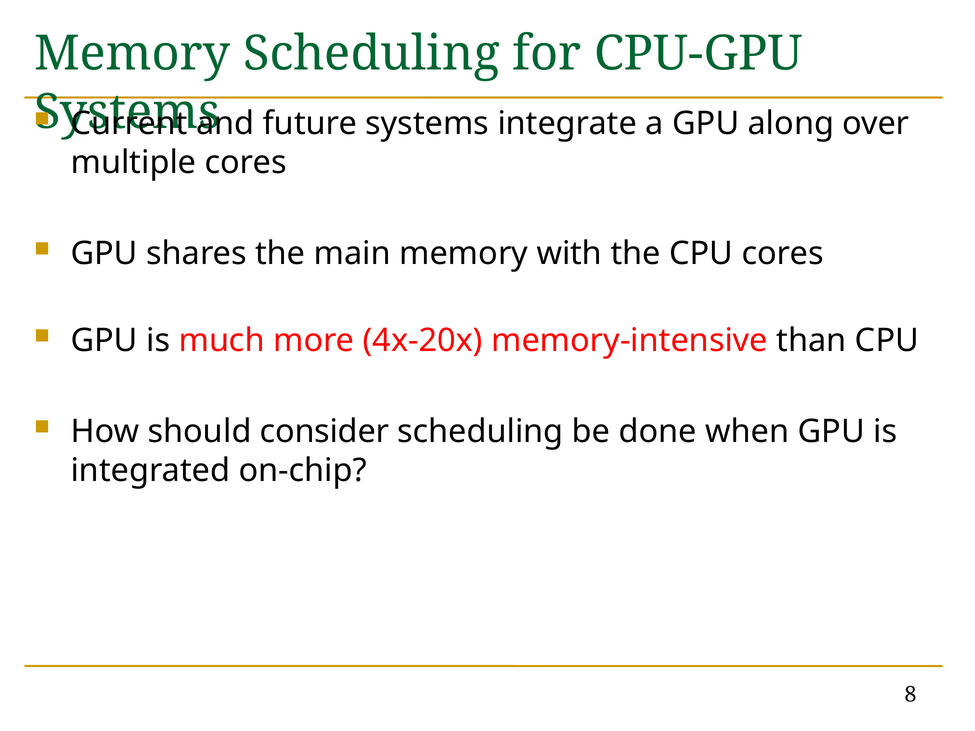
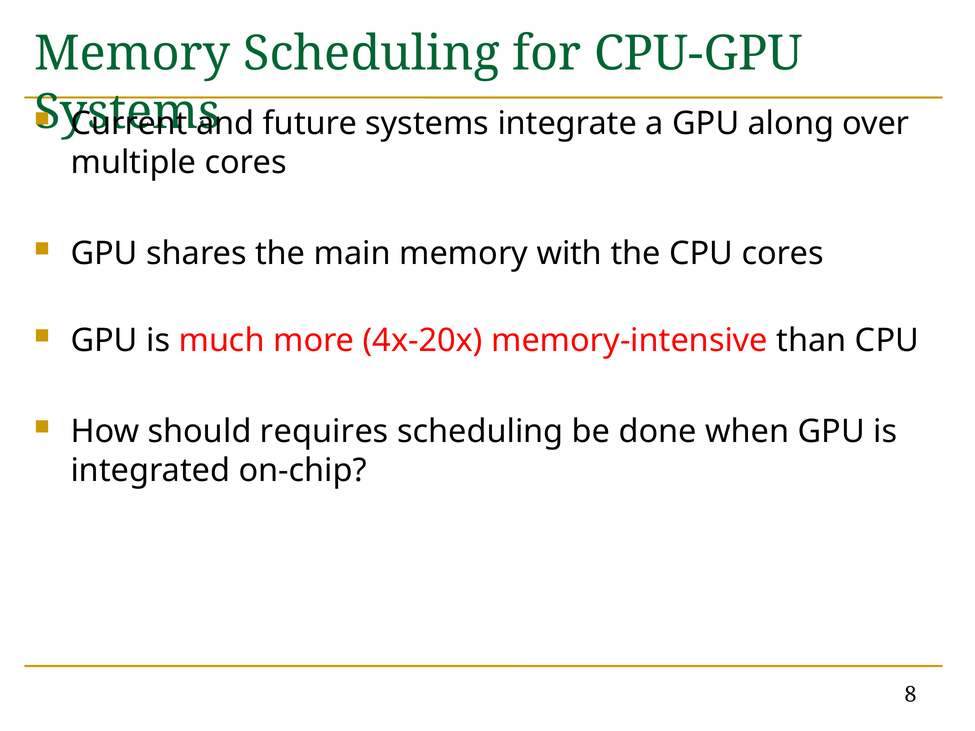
consider: consider -> requires (324, 432)
